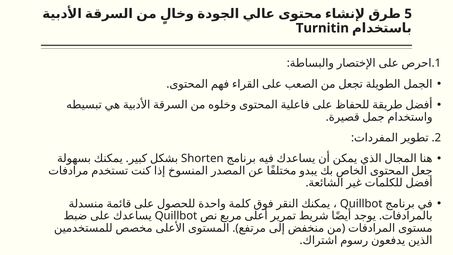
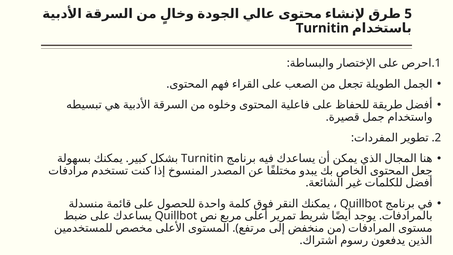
Shorten: Shorten -> Turnitin (202, 158)
